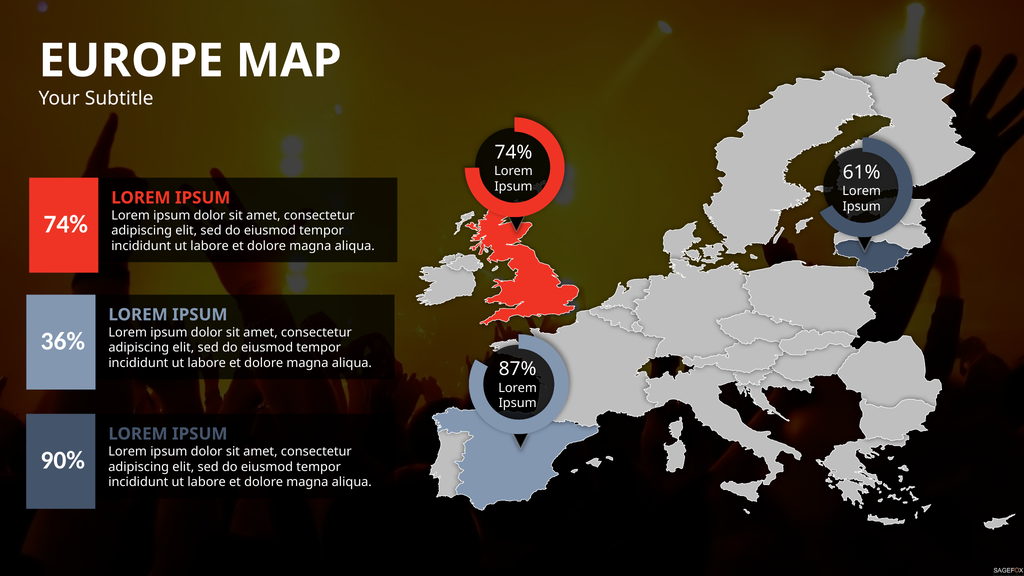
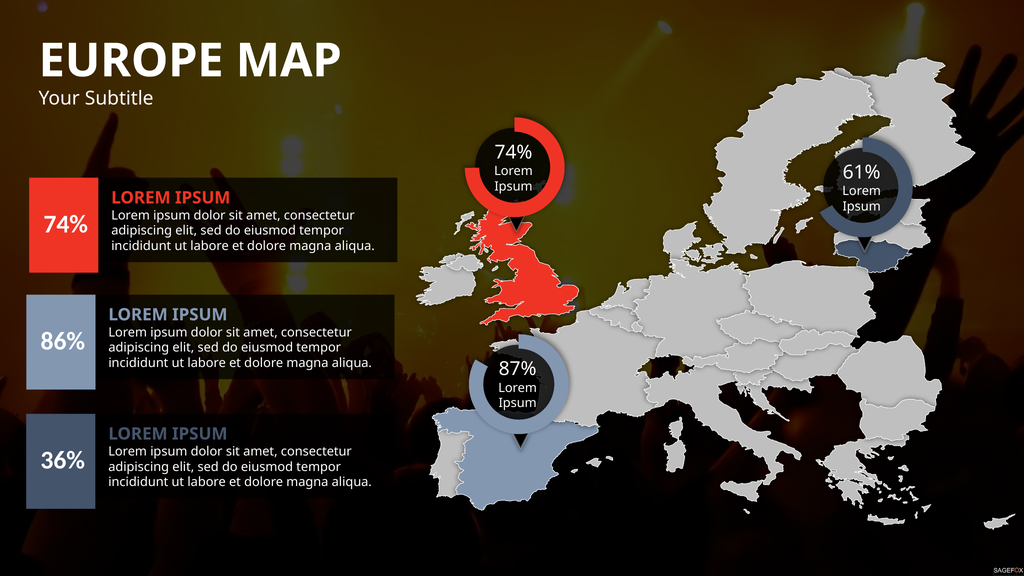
36%: 36% -> 86% (63, 341)
90%: 90% -> 36% (63, 460)
